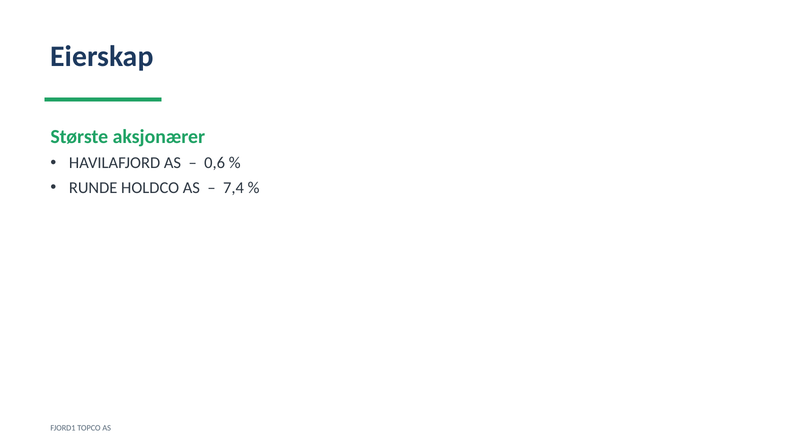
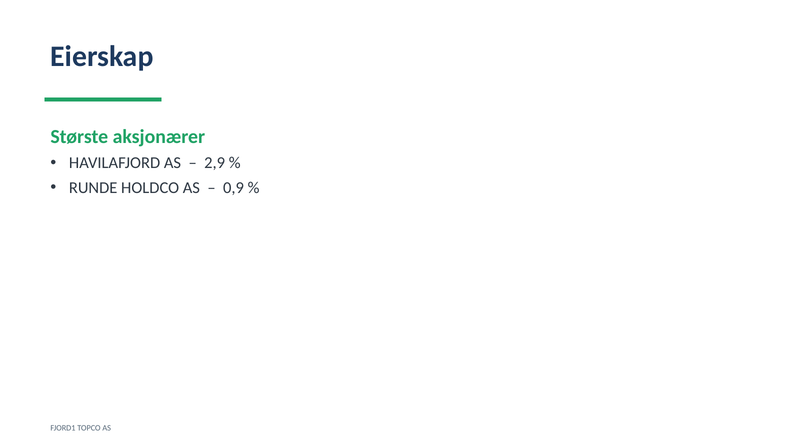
0,6: 0,6 -> 2,9 (215, 163)
7,4: 7,4 -> 0,9 (234, 188)
